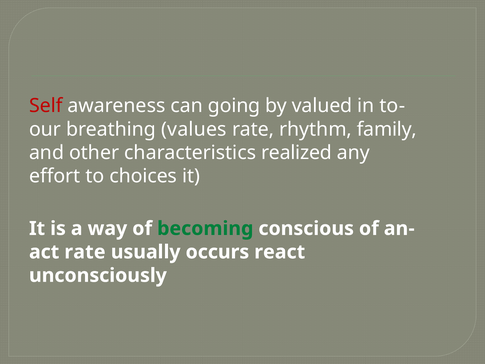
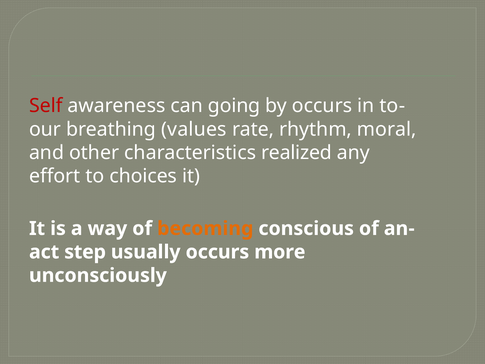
by valued: valued -> occurs (322, 106)
family: family -> moral (387, 129)
becoming colour: green -> orange (205, 228)
act rate: rate -> step (85, 252)
react: react -> more (280, 252)
